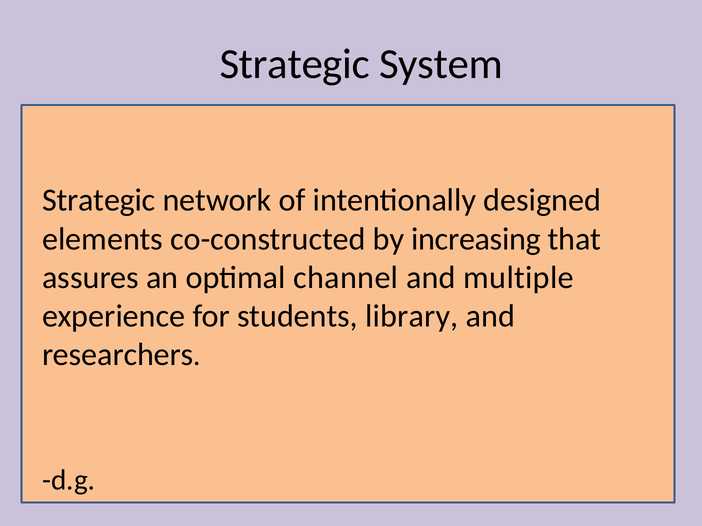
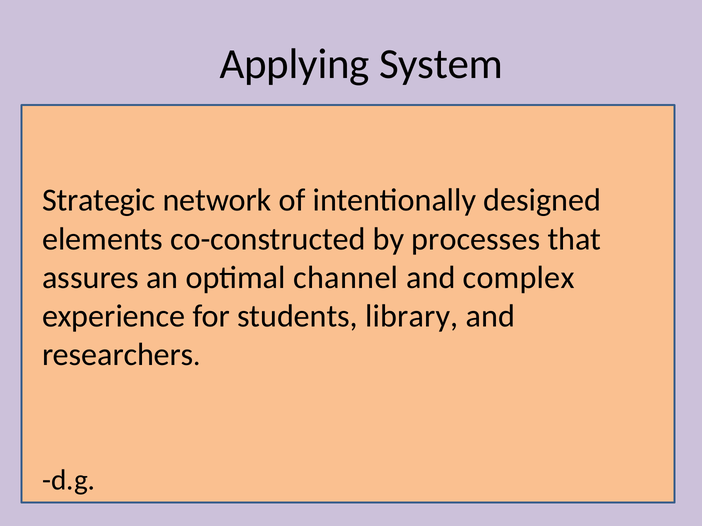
Strategic: Strategic -> Applying (295, 64)
increasing: increasing -> processes (476, 239)
multiple: multiple -> complex (519, 278)
